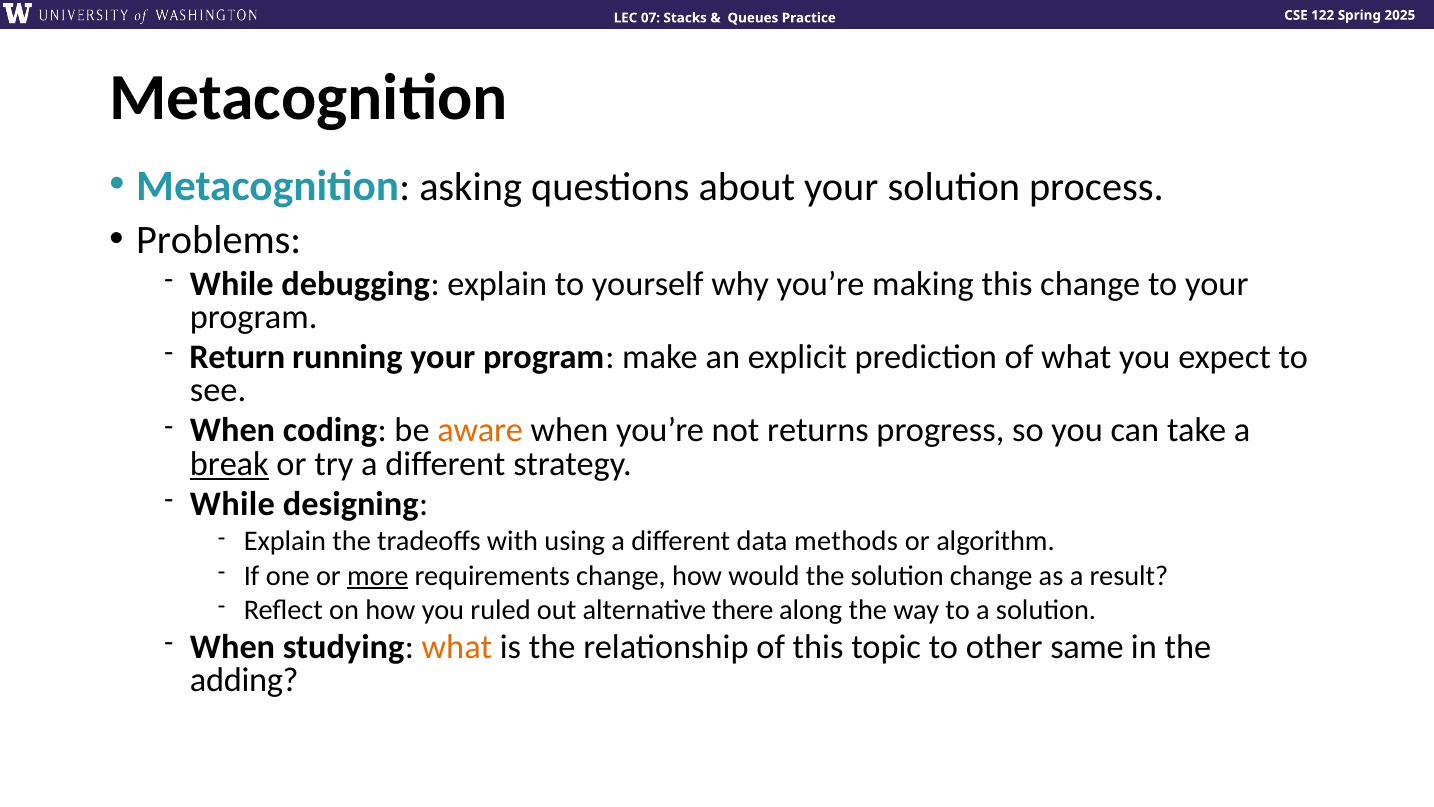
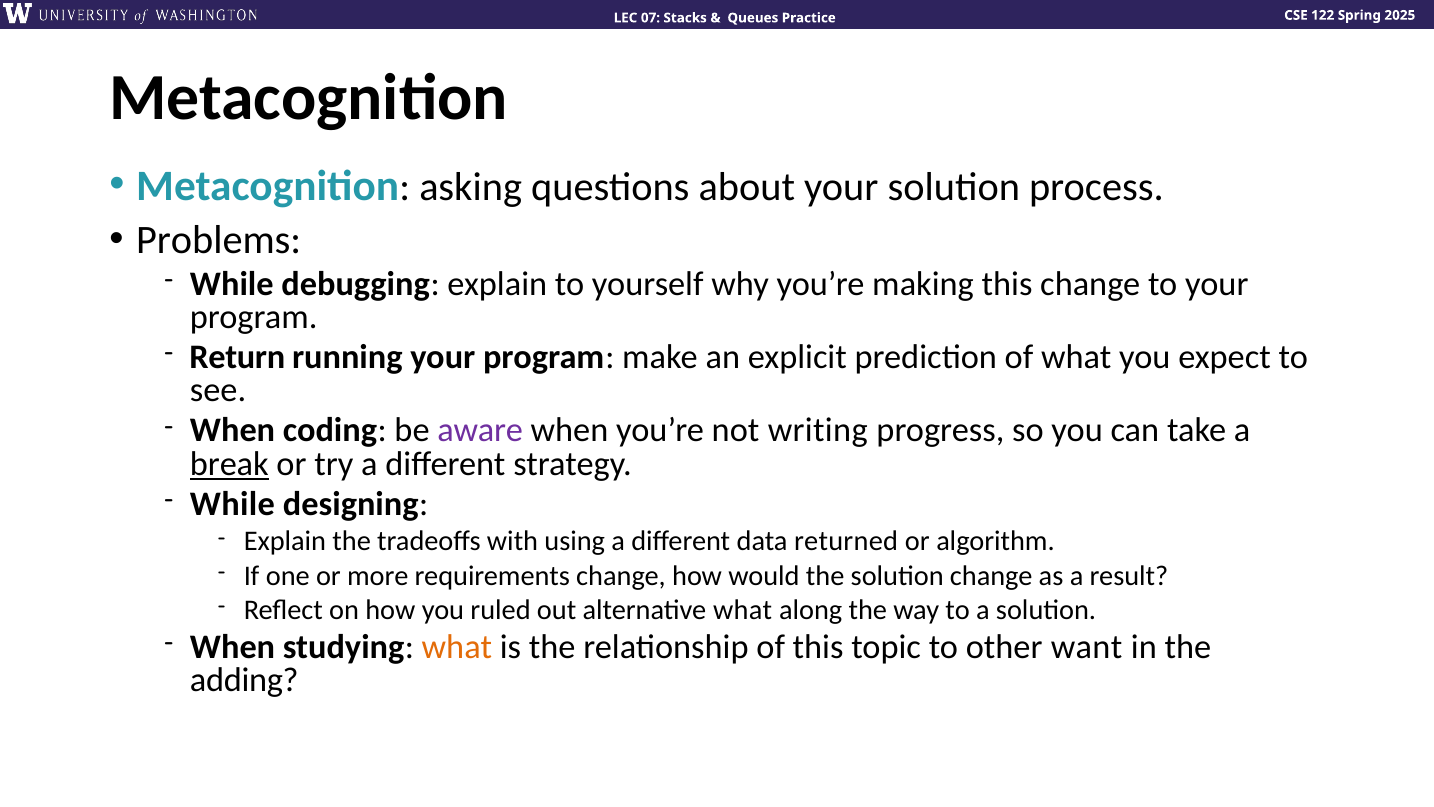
aware colour: orange -> purple (480, 430)
returns: returns -> writing (818, 430)
methods: methods -> returned (846, 541)
more underline: present -> none (378, 575)
alternative there: there -> what (743, 610)
same: same -> want (1087, 647)
